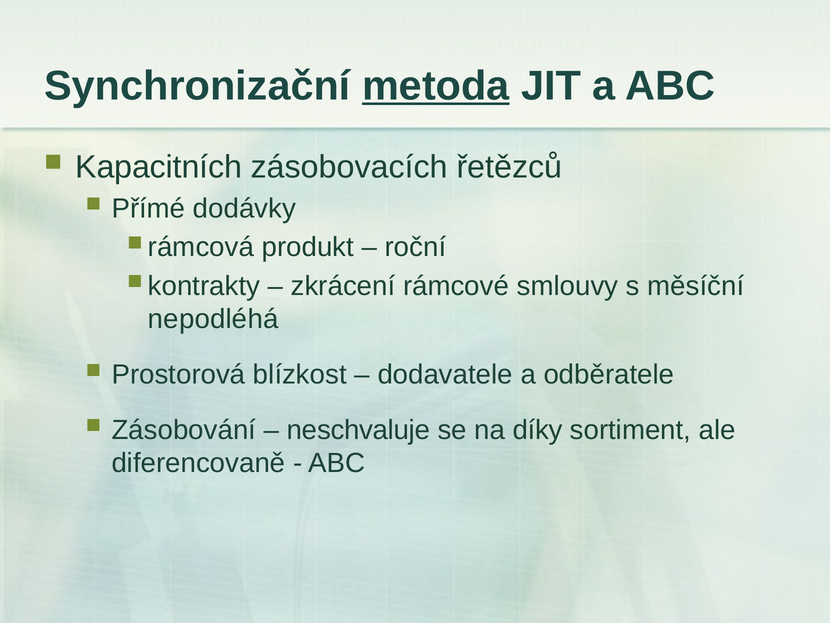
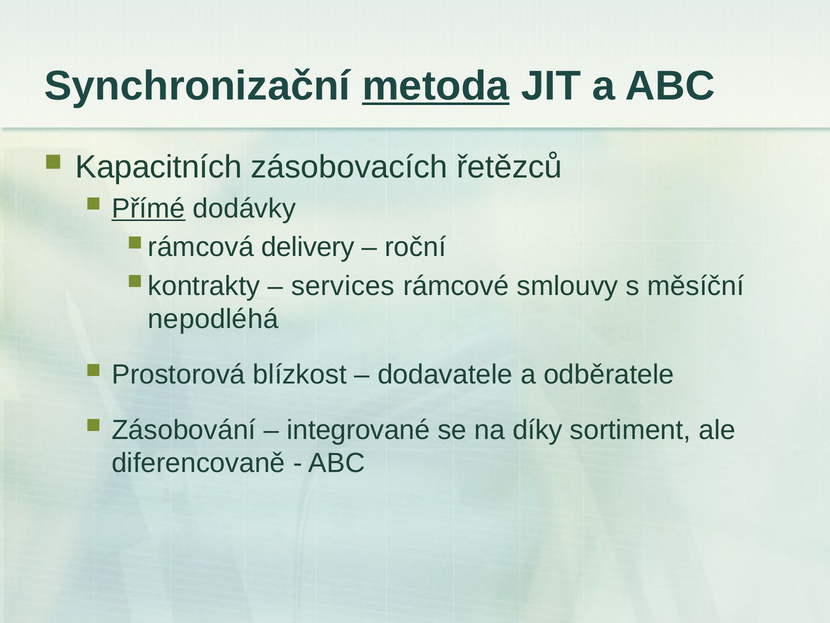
Přímé underline: none -> present (148, 208)
produkt: produkt -> delivery (308, 247)
zkrácení: zkrácení -> services (343, 286)
neschvaluje: neschvaluje -> integrované (358, 430)
